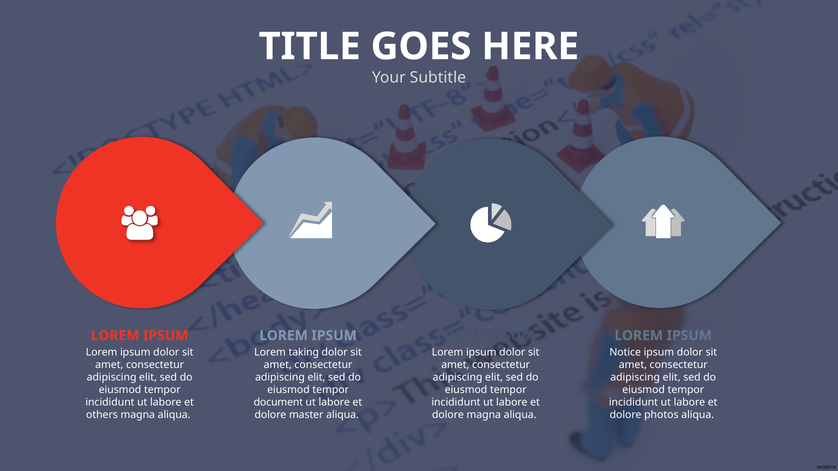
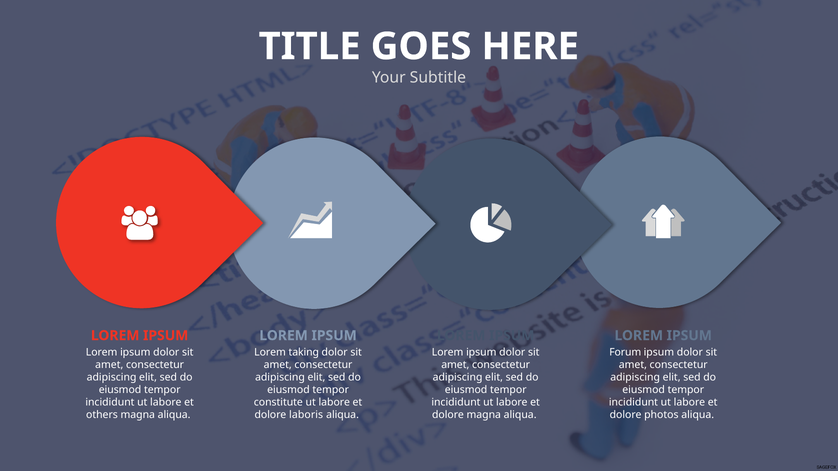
Notice: Notice -> Forum (625, 352)
document: document -> constitute (278, 403)
master: master -> laboris (306, 415)
